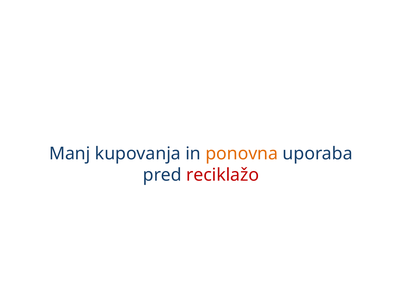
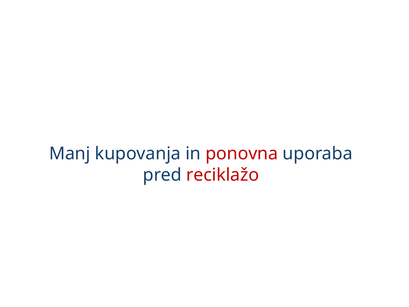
ponovna colour: orange -> red (242, 154)
